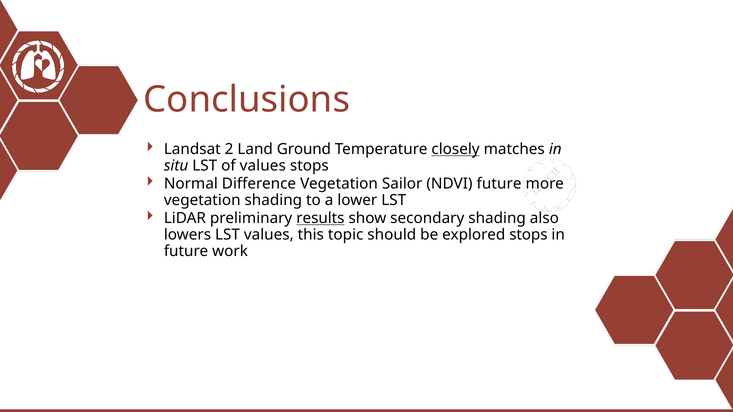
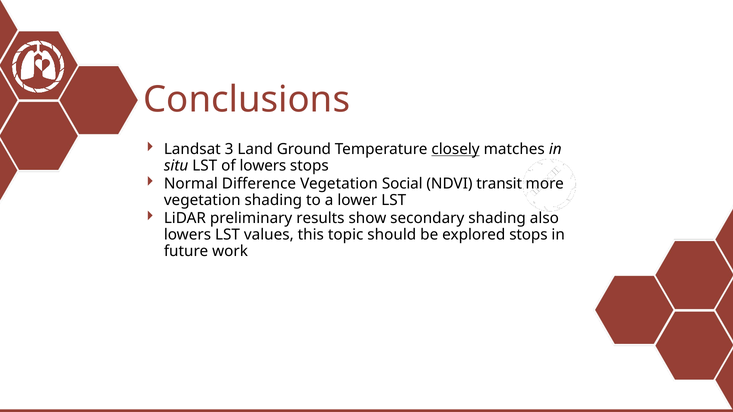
2: 2 -> 3 (229, 149)
of values: values -> lowers (263, 166)
Sailor: Sailor -> Social (402, 184)
NDVI future: future -> transit (499, 184)
results underline: present -> none (320, 218)
